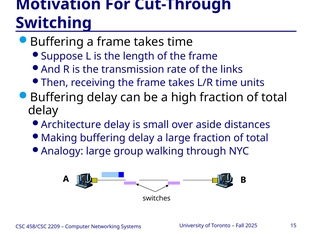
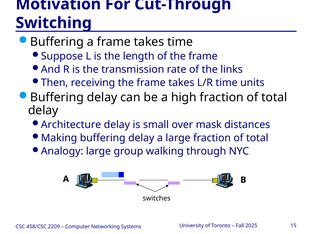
aside: aside -> mask (209, 125)
